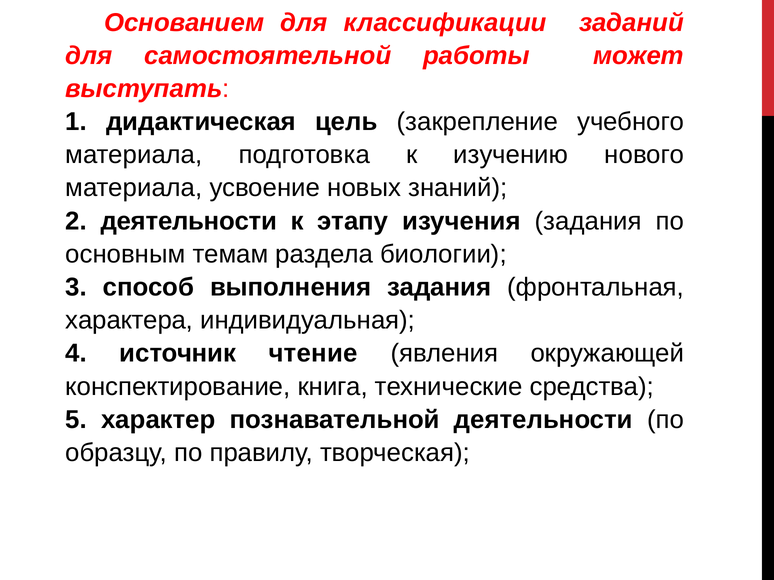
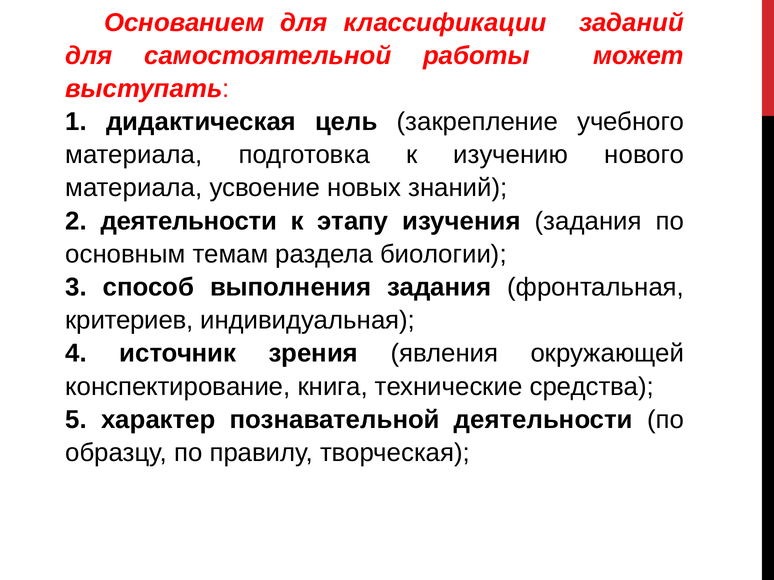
характера: характера -> критериев (129, 321)
чтение: чтение -> зрения (313, 354)
